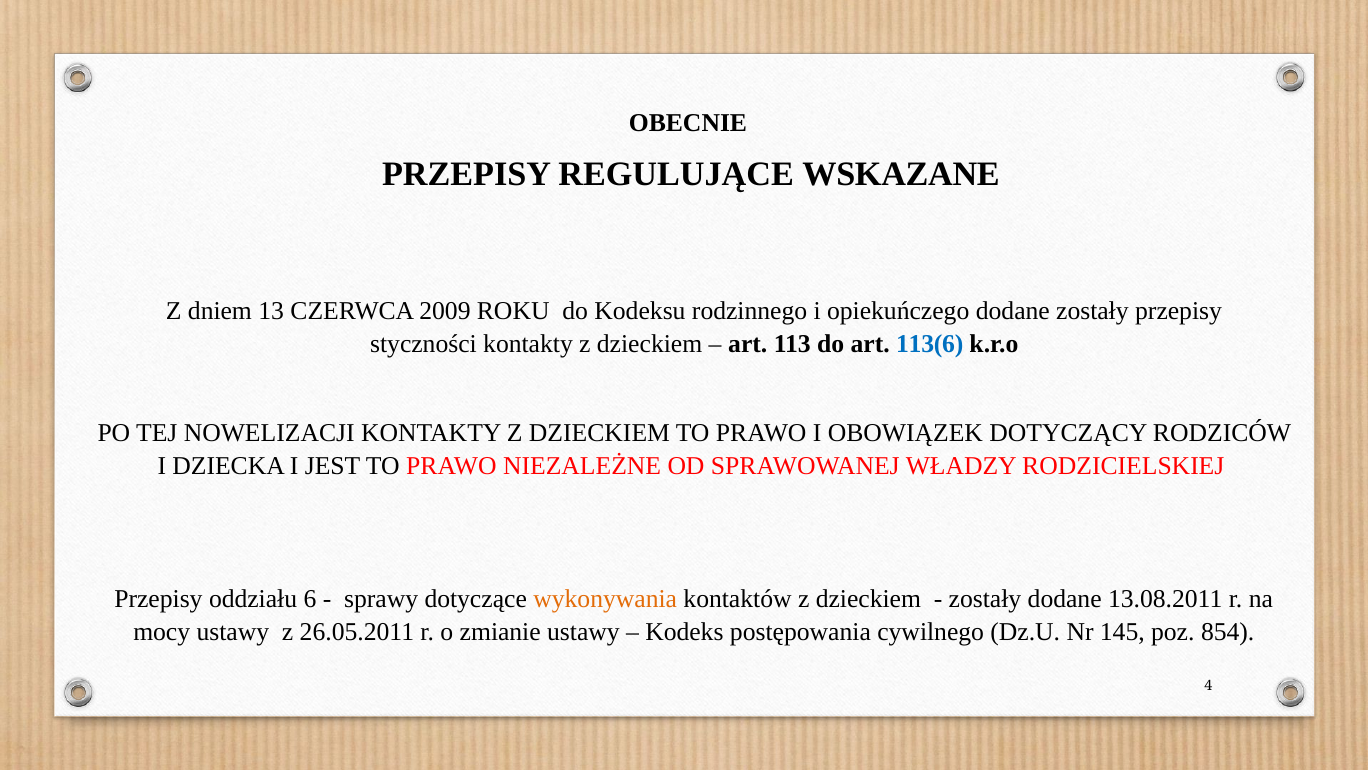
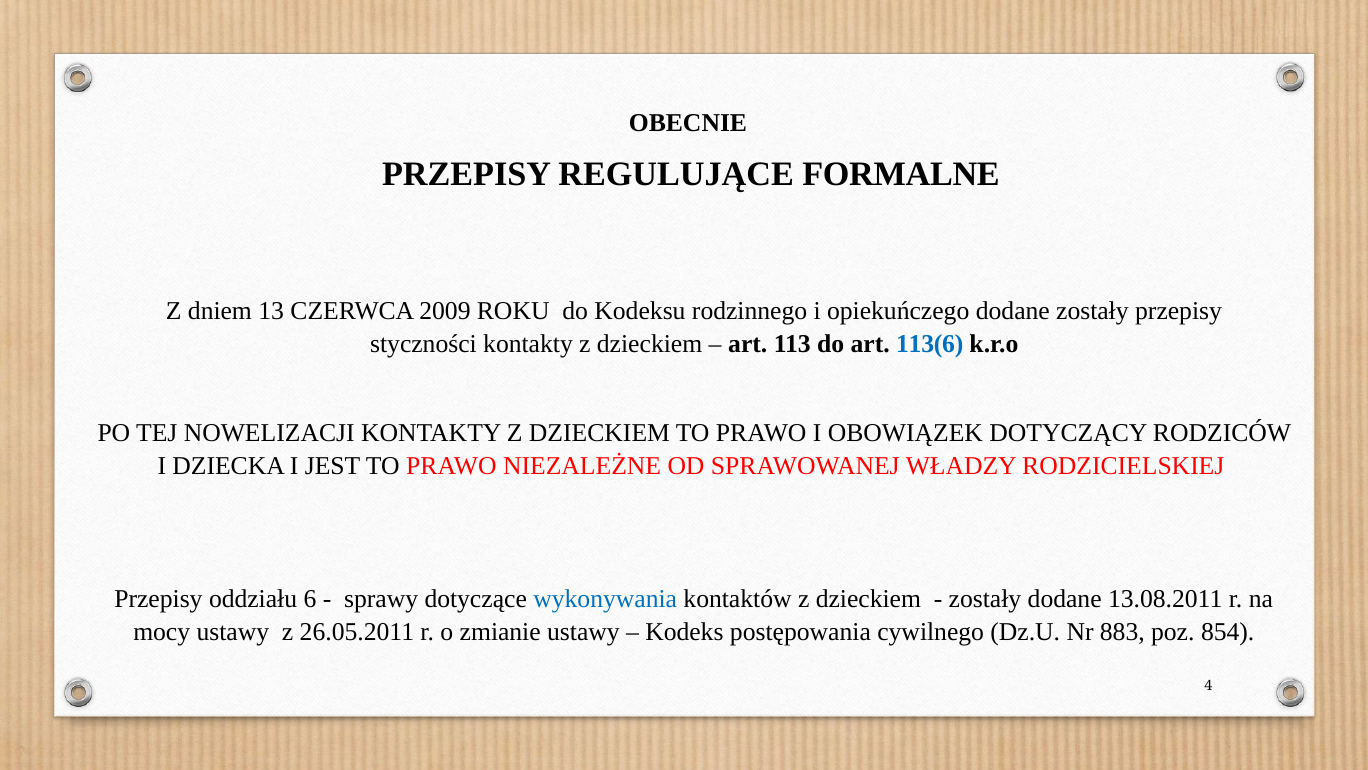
WSKAZANE: WSKAZANE -> FORMALNE (901, 174)
wykonywania colour: orange -> blue (605, 599)
145: 145 -> 883 (1122, 632)
